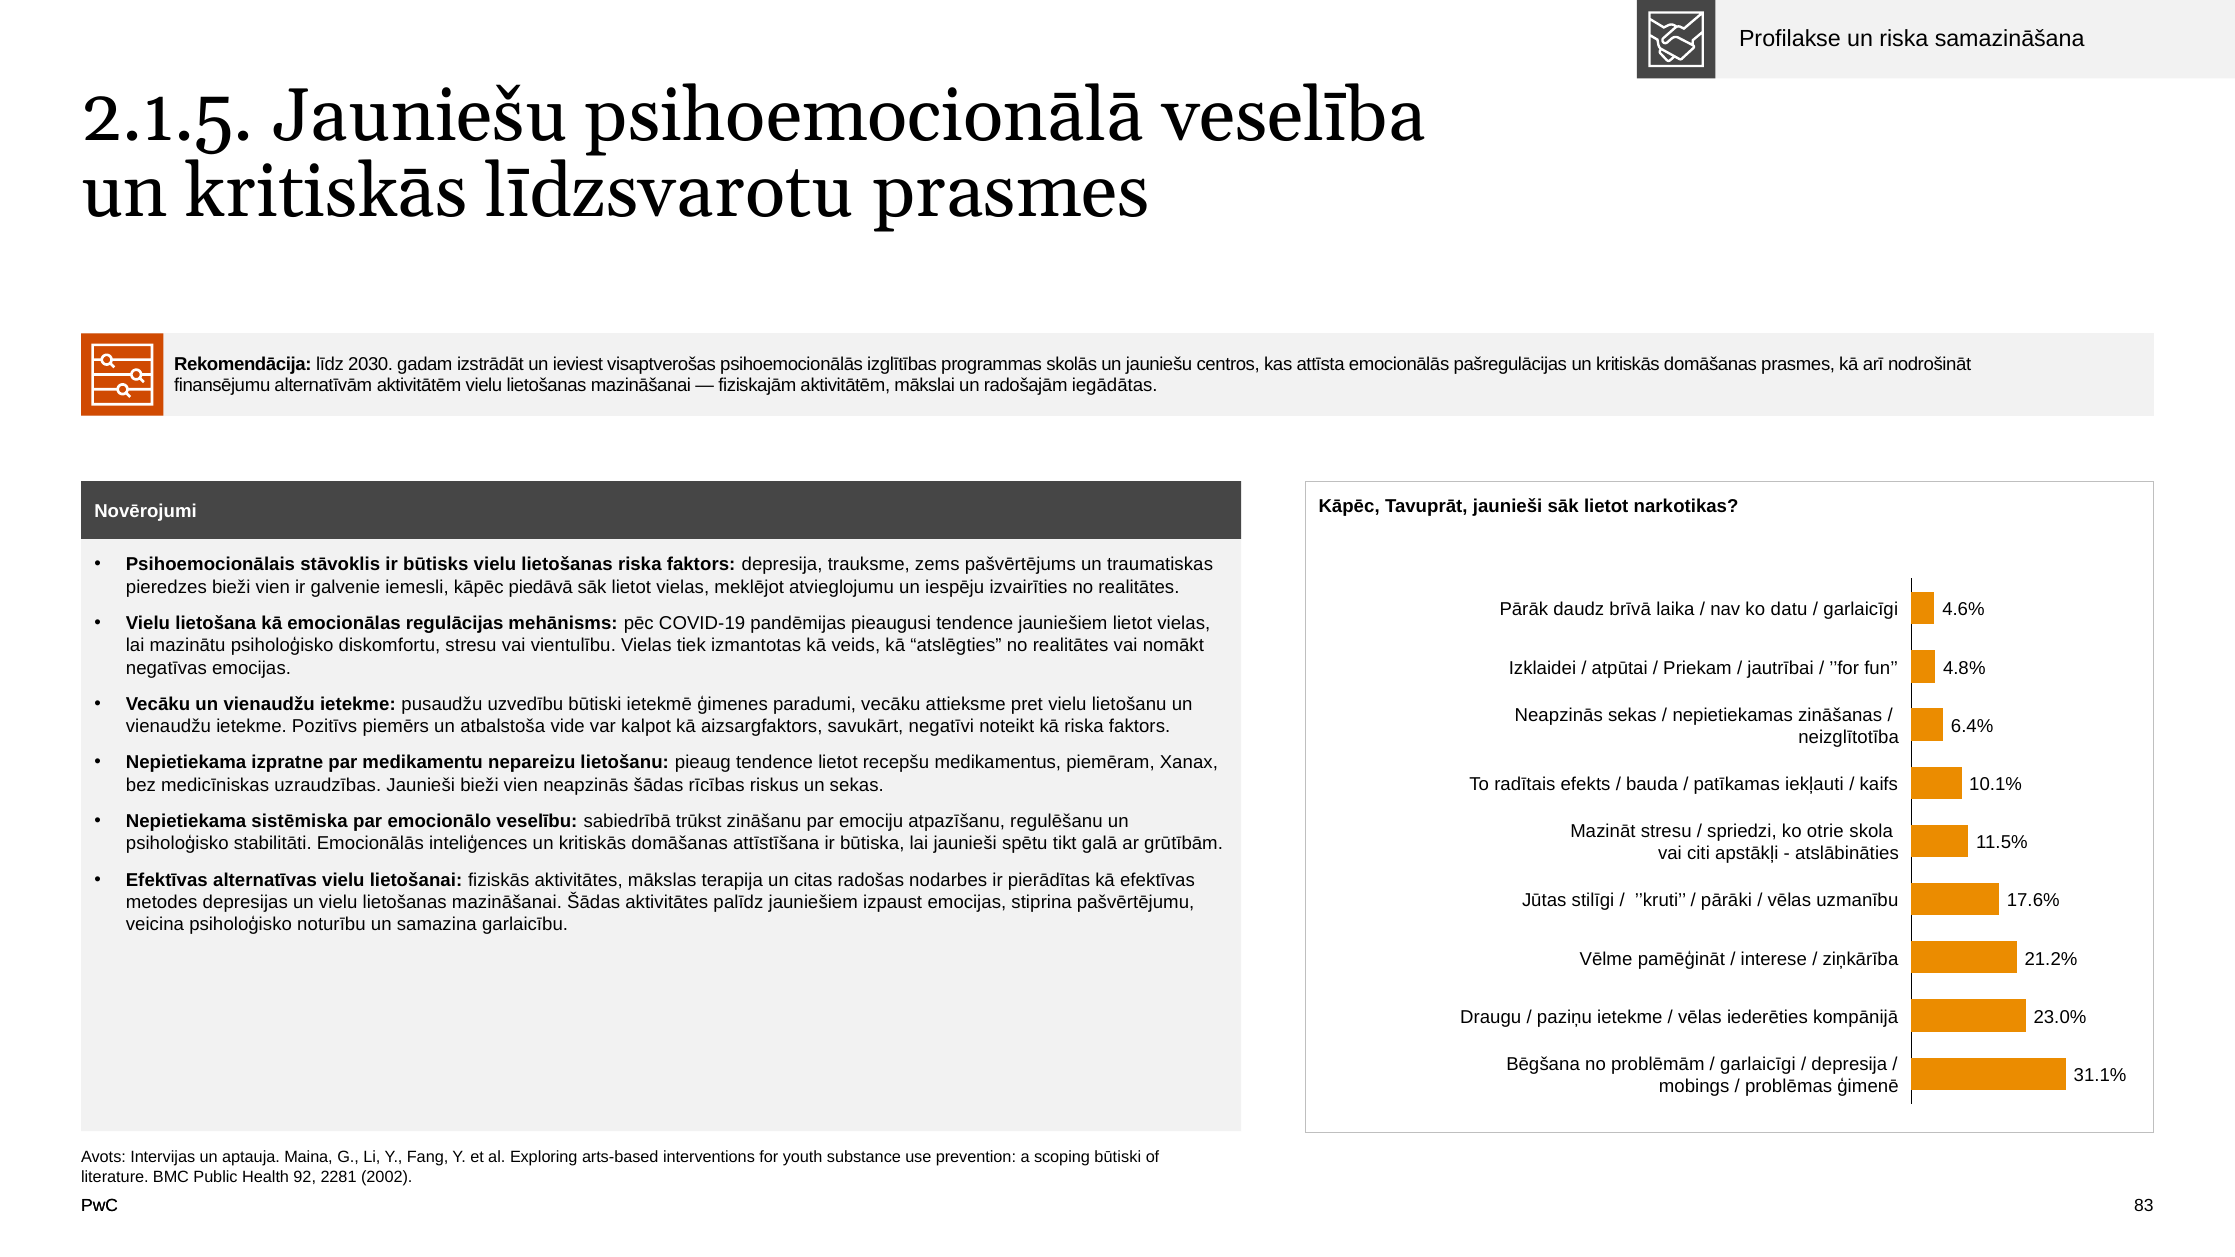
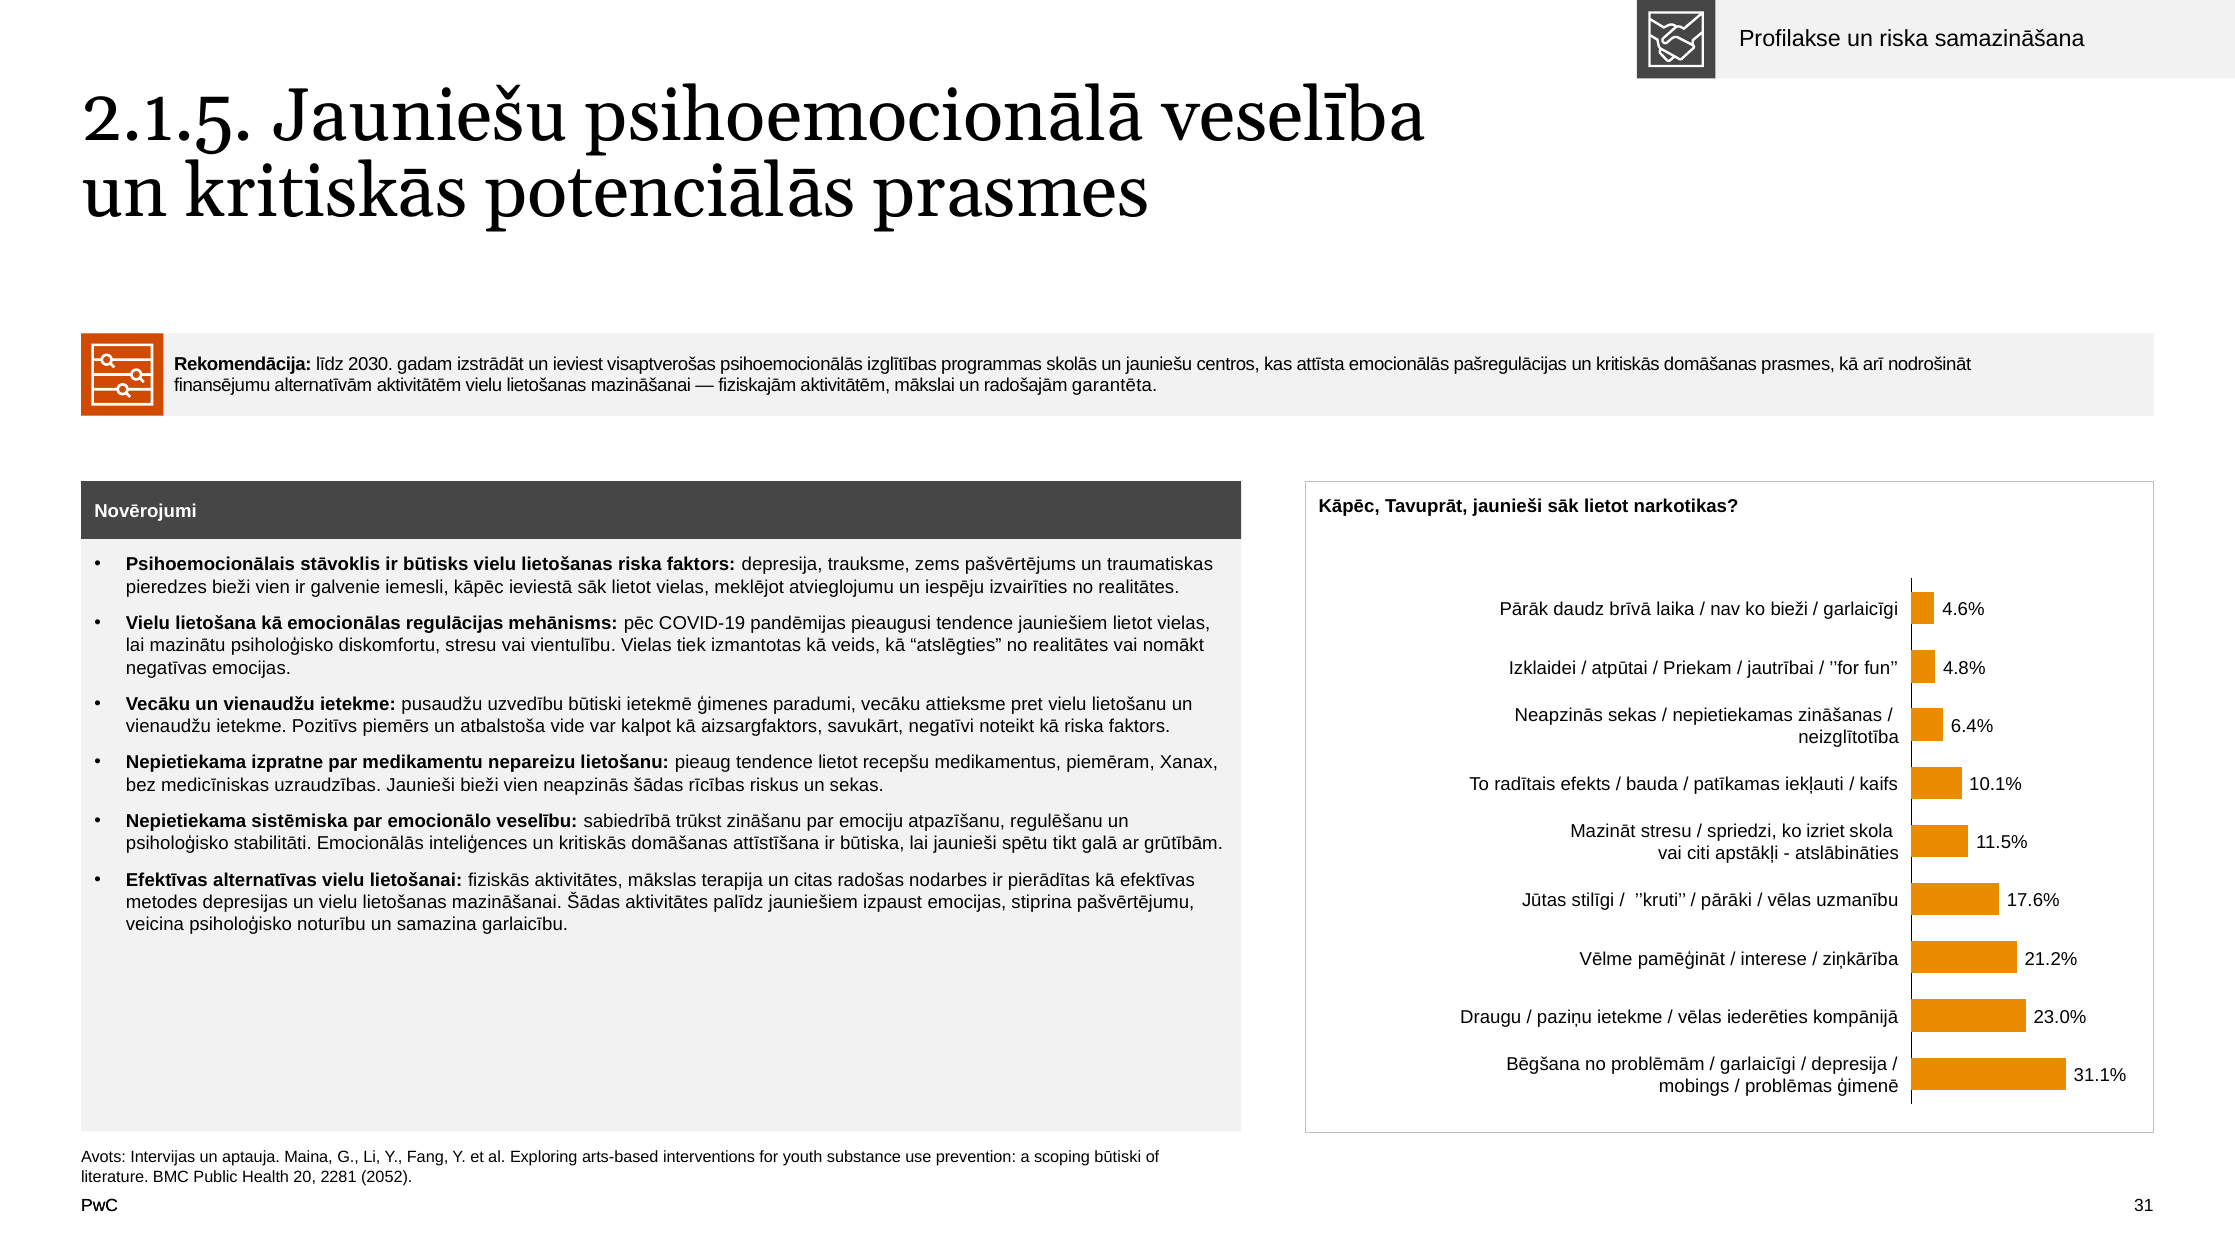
līdzsvarotu: līdzsvarotu -> potenciālās (671, 192)
iegādātas: iegādātas -> garantēta (1115, 386)
piedāvā: piedāvā -> ieviestā (541, 587)
ko datu: datu -> bieži (1789, 610)
otrie: otrie -> izriet (1826, 831)
92: 92 -> 20 (305, 1177)
2002: 2002 -> 2052 (387, 1177)
83: 83 -> 31 (2144, 1206)
